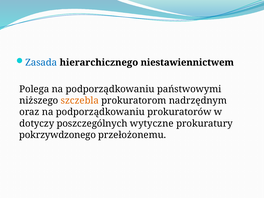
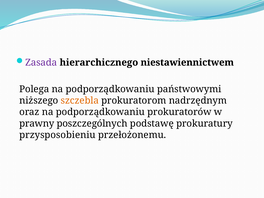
Zasada colour: blue -> purple (41, 63)
dotyczy: dotyczy -> prawny (37, 123)
wytyczne: wytyczne -> podstawę (152, 123)
pokrzywdzonego: pokrzywdzonego -> przysposobieniu (57, 135)
